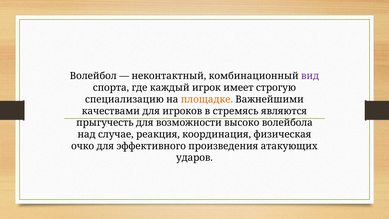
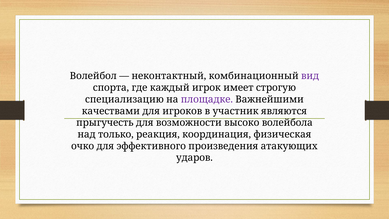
площадке colour: orange -> purple (207, 99)
стремясь: стремясь -> участник (236, 111)
случае: случае -> только (116, 134)
